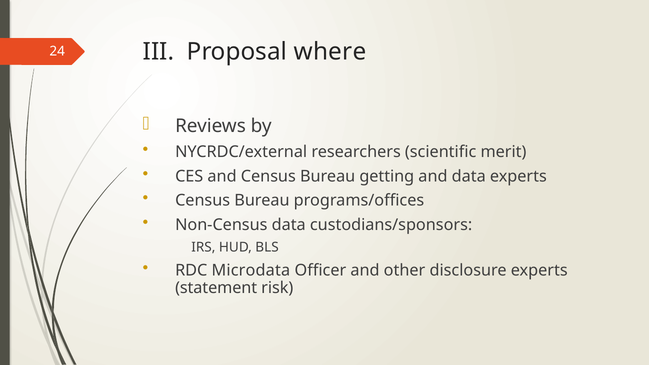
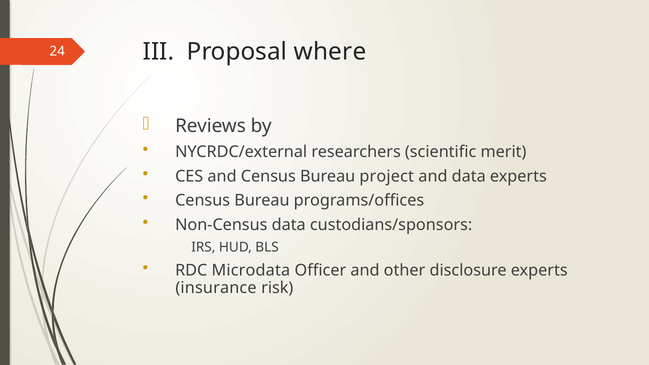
getting: getting -> project (387, 176)
statement: statement -> insurance (216, 288)
